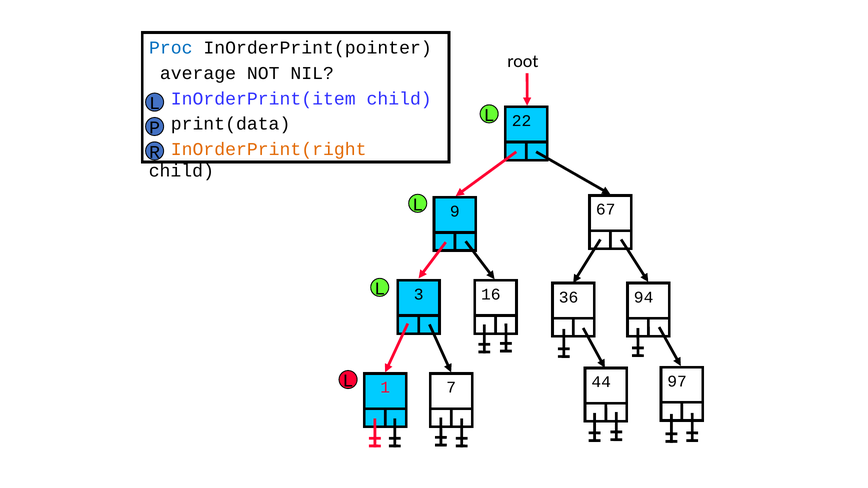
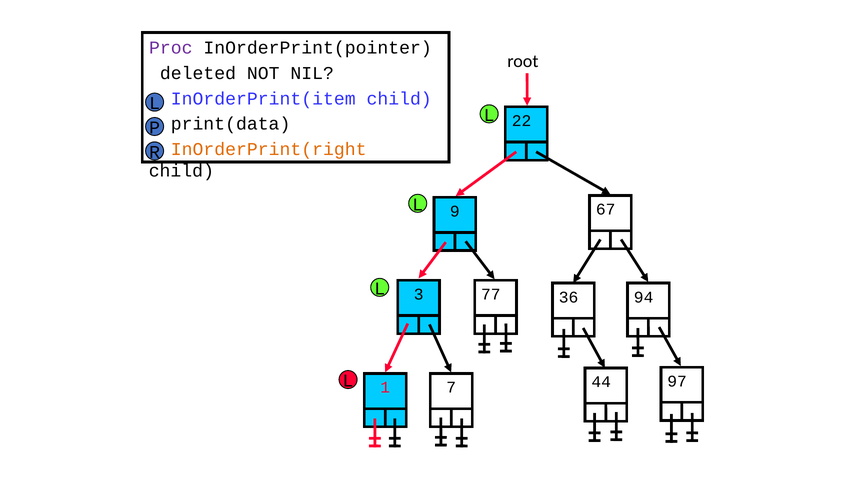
Proc colour: blue -> purple (171, 48)
average: average -> deleted (198, 73)
16: 16 -> 77 (491, 295)
